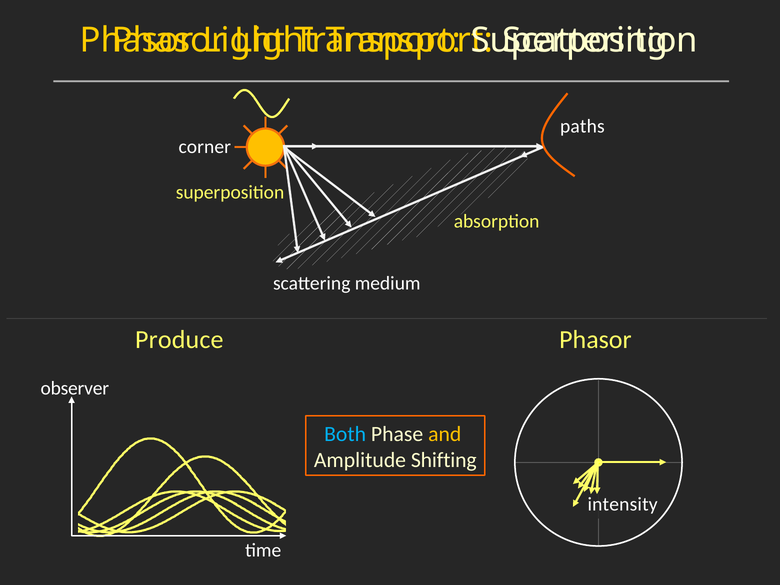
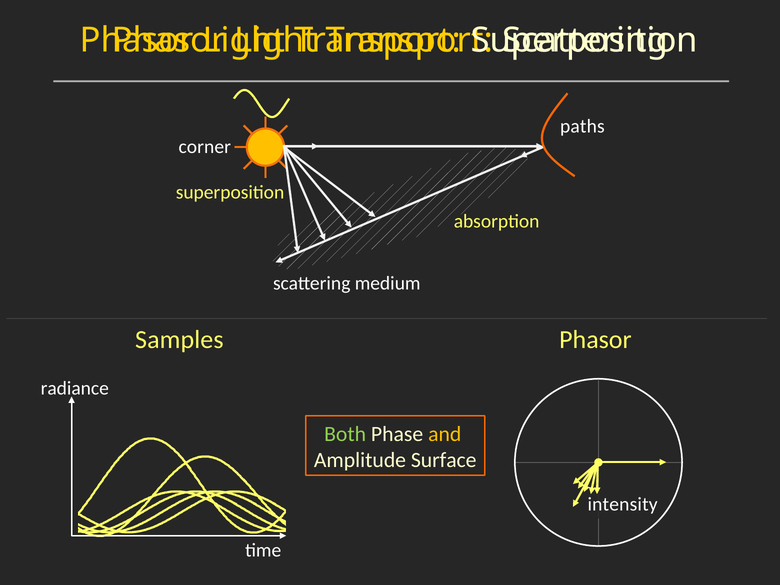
Produce: Produce -> Samples (179, 340)
observer: observer -> radiance (75, 388)
Both colour: light blue -> light green (345, 434)
Shifting: Shifting -> Surface (444, 460)
